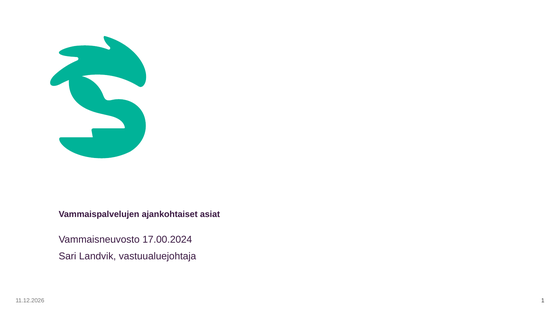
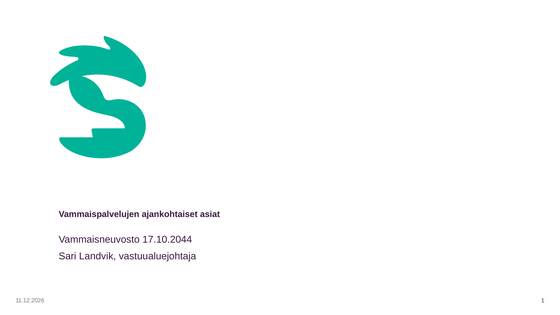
17.00.2024: 17.00.2024 -> 17.10.2044 (167, 240)
